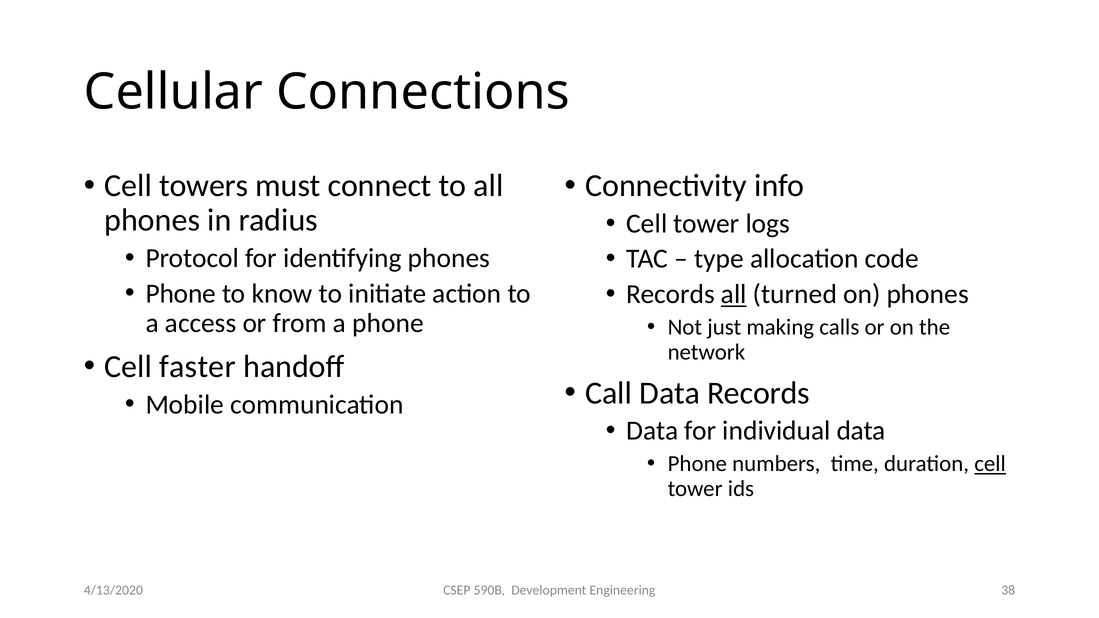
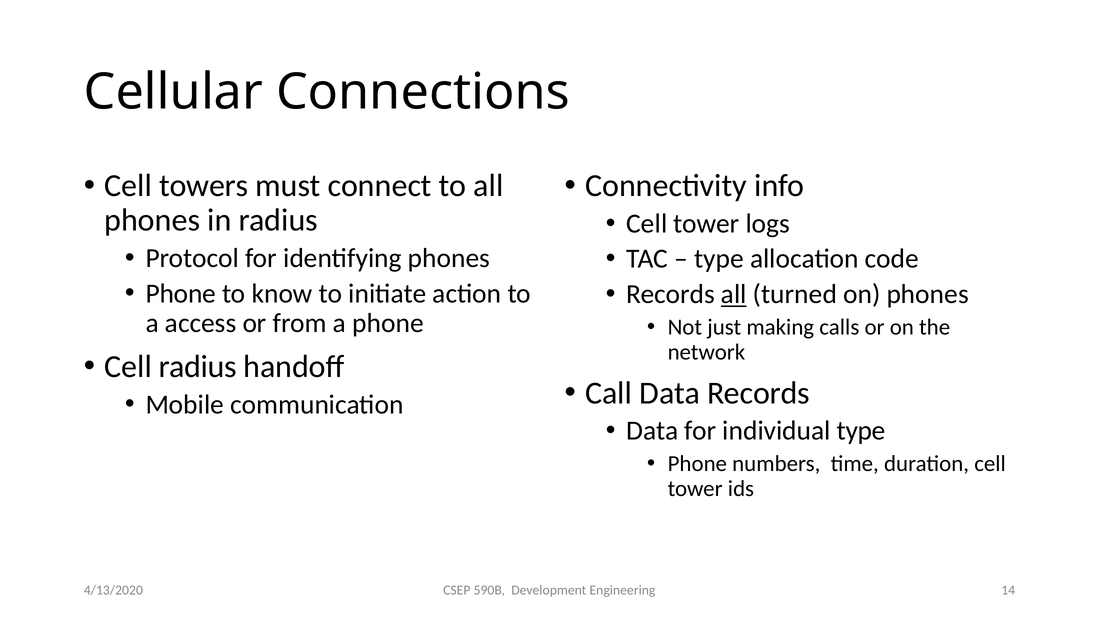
Cell faster: faster -> radius (198, 367)
individual data: data -> type (861, 431)
cell underline: present -> none (990, 464)
38: 38 -> 14 (1008, 590)
